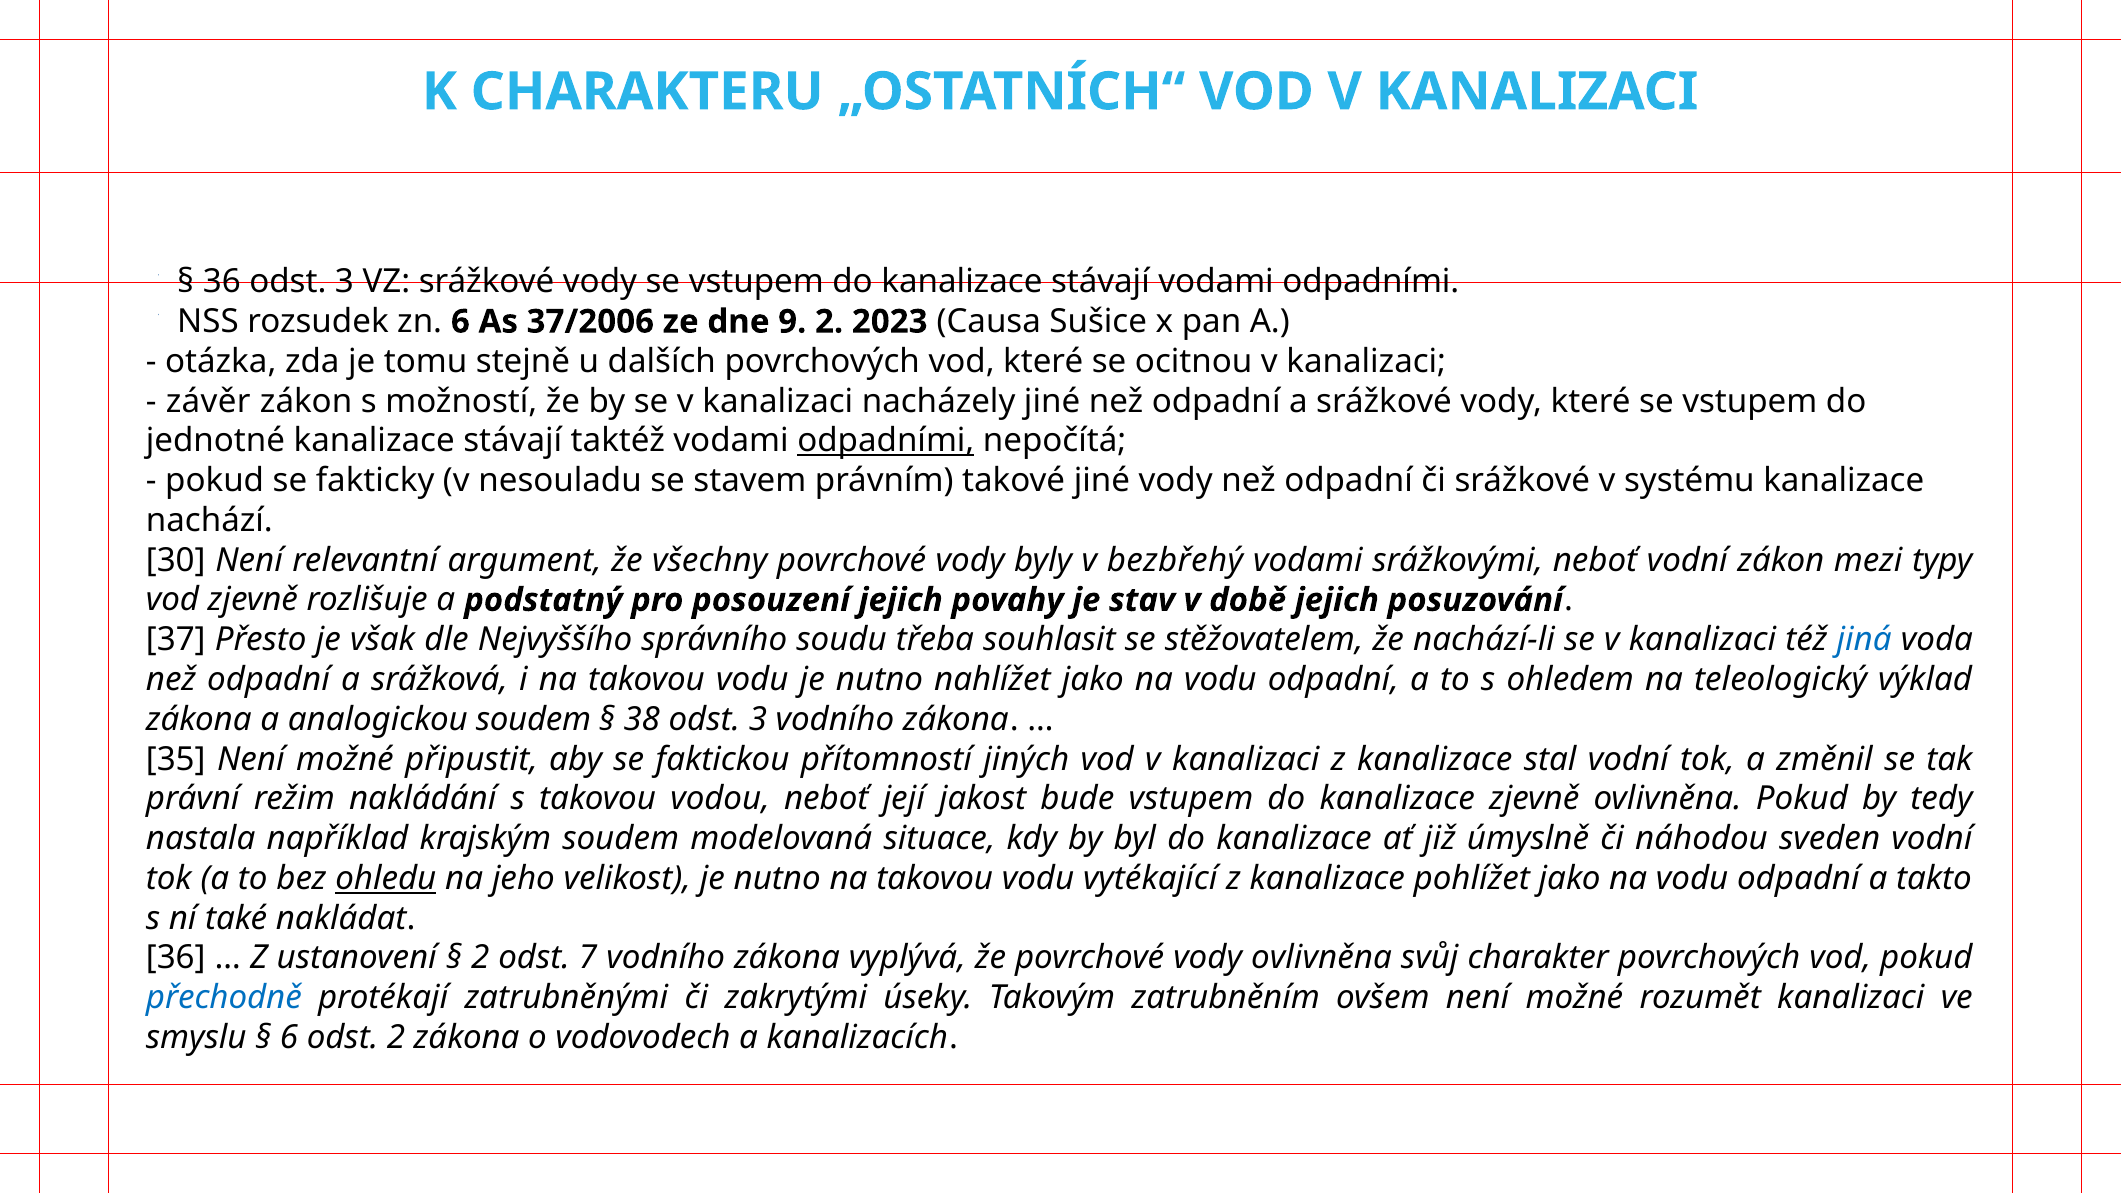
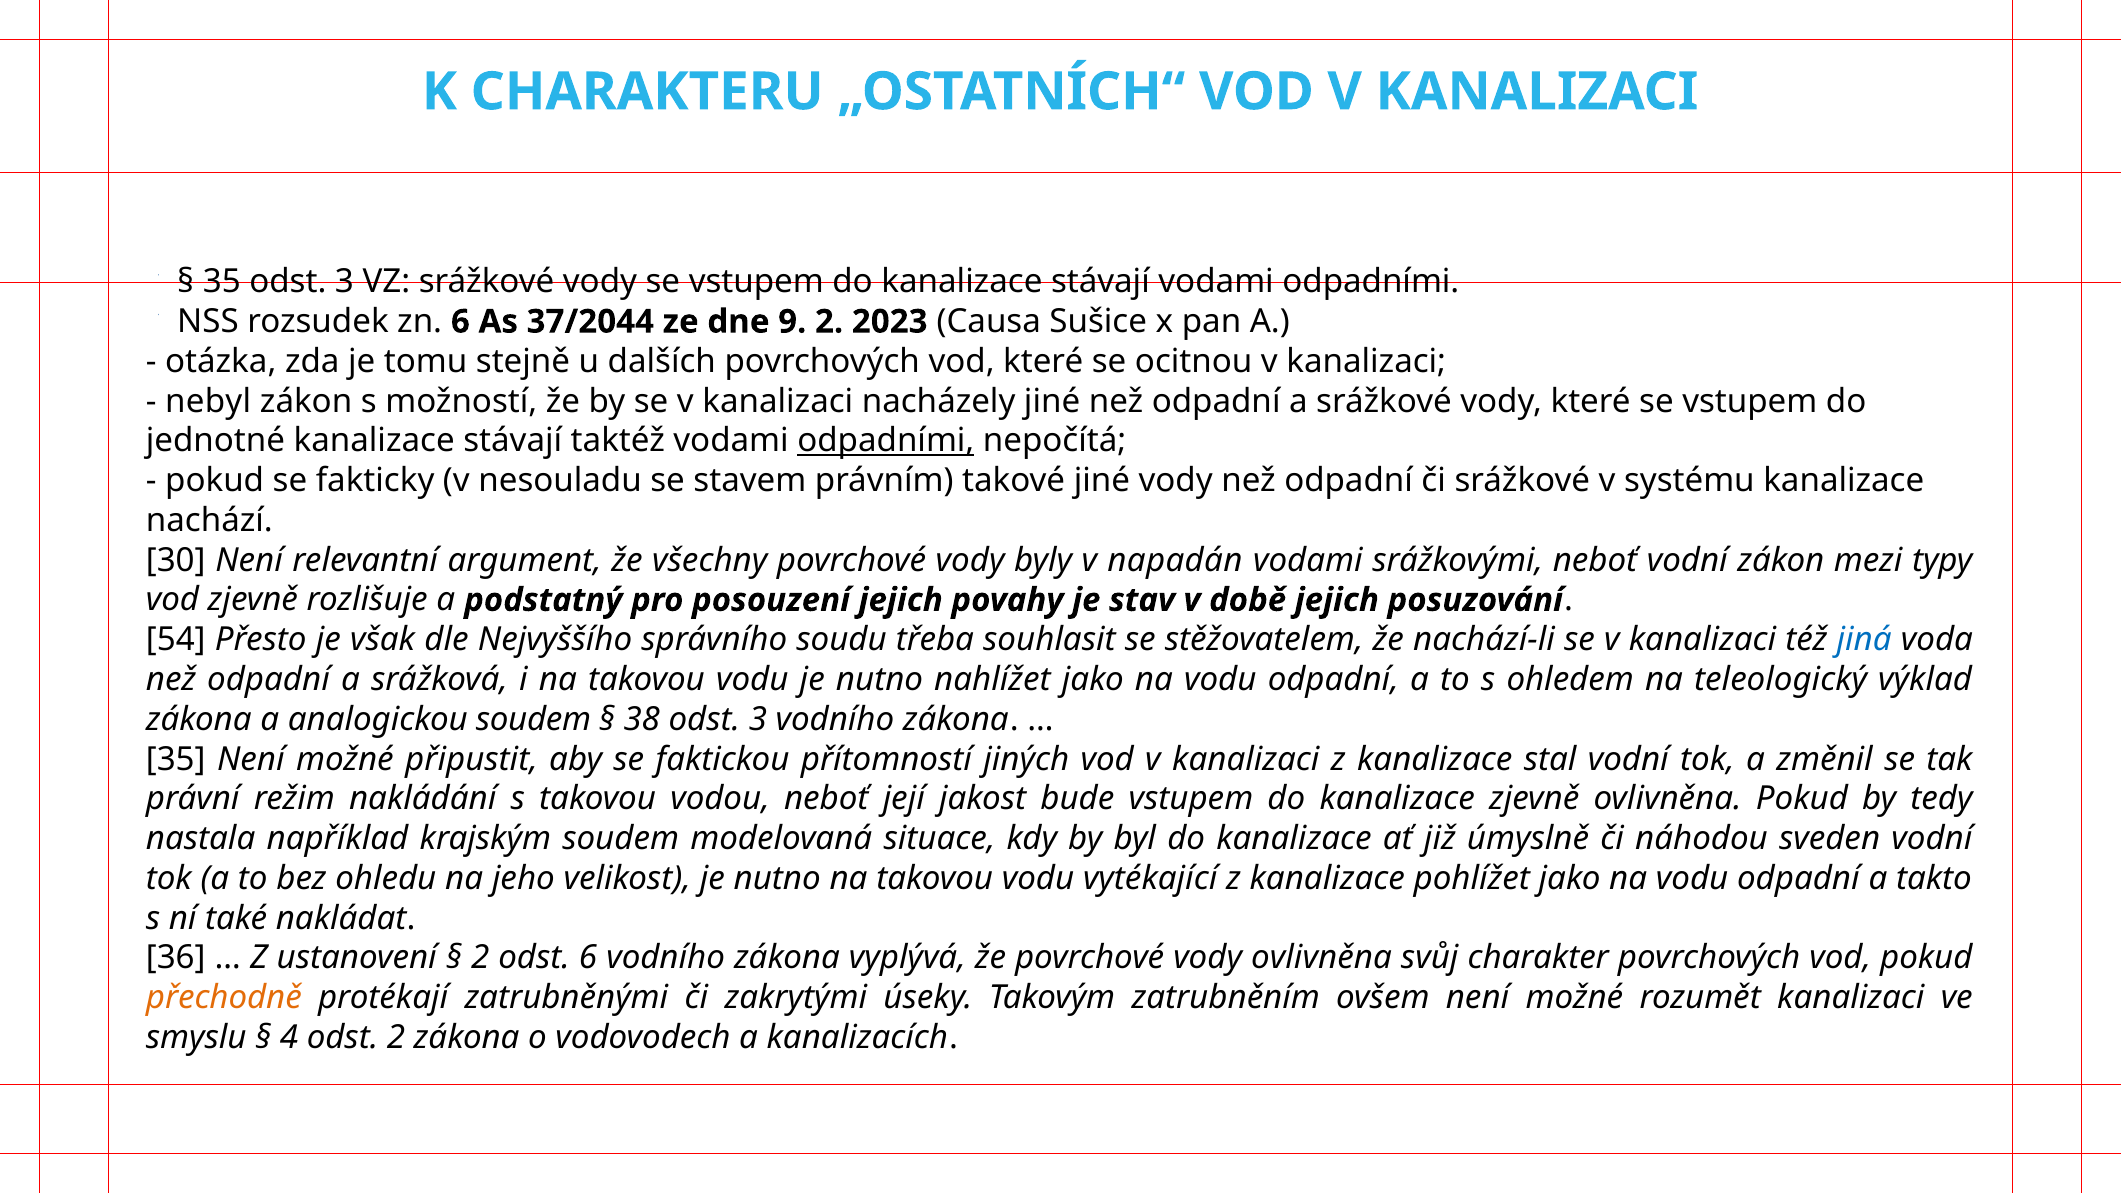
36: 36 -> 35 (222, 282)
37/2006: 37/2006 -> 37/2044 (590, 322)
závěr: závěr -> nebyl (208, 401)
bezbřehý: bezbřehý -> napadán (1175, 560)
37: 37 -> 54 (176, 640)
ohledu underline: present -> none (386, 878)
odst 7: 7 -> 6 (588, 958)
přechodně colour: blue -> orange (224, 998)
6: 6 -> 4 (289, 1037)
